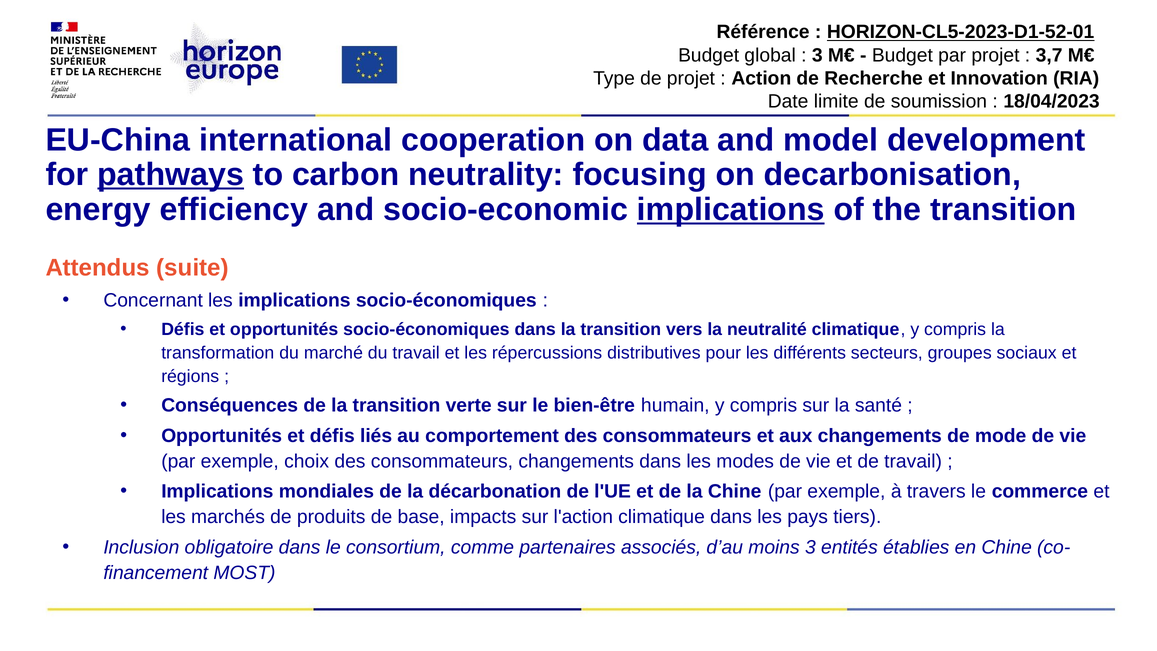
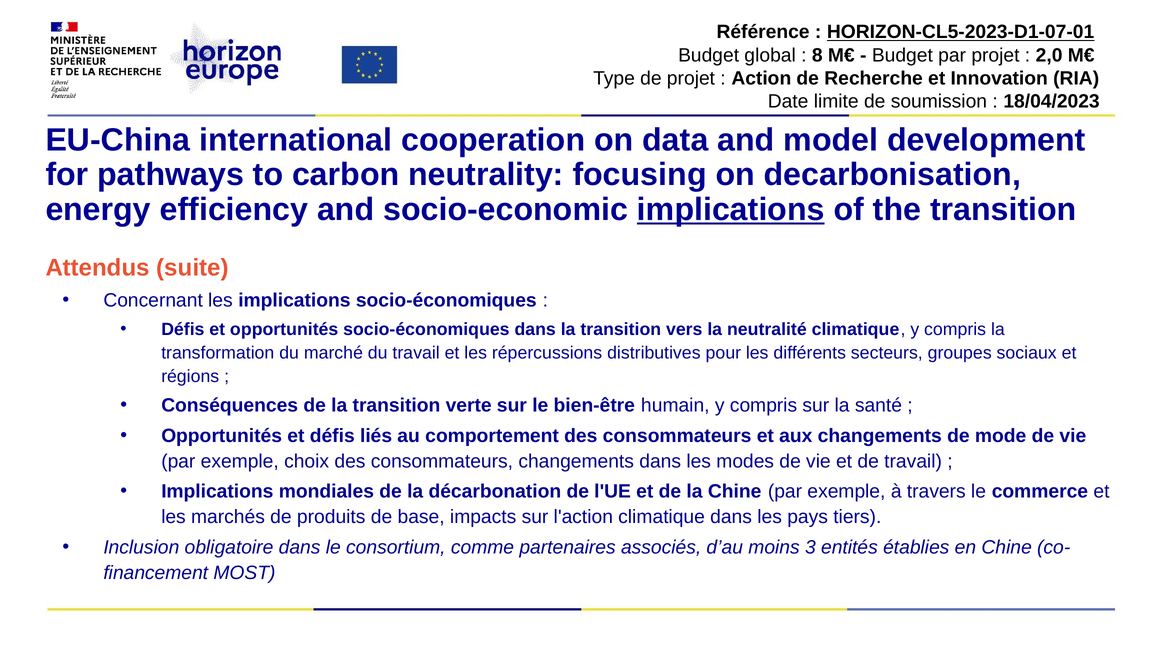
HORIZON-CL5-2023-D1-52-01: HORIZON-CL5-2023-D1-52-01 -> HORIZON-CL5-2023-D1-07-01 (961, 32)
3: 3 -> 8 (817, 55)
3,7: 3,7 -> 2,0 (1049, 55)
pathways underline: present -> none (171, 175)
